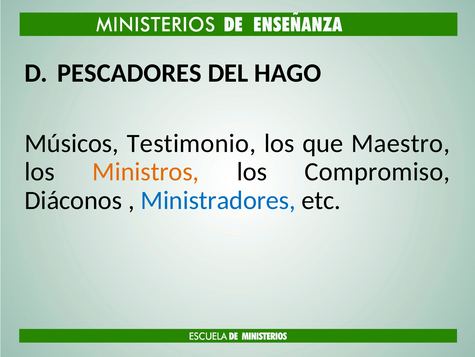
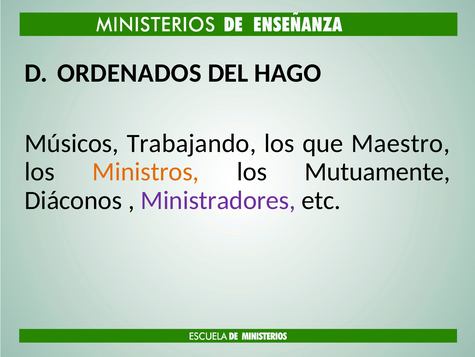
PESCADORES: PESCADORES -> ORDENADOS (129, 73)
Testimonio: Testimonio -> Trabajando (191, 143)
Compromiso: Compromiso -> Mutuamente (378, 172)
Ministradores colour: blue -> purple (218, 200)
